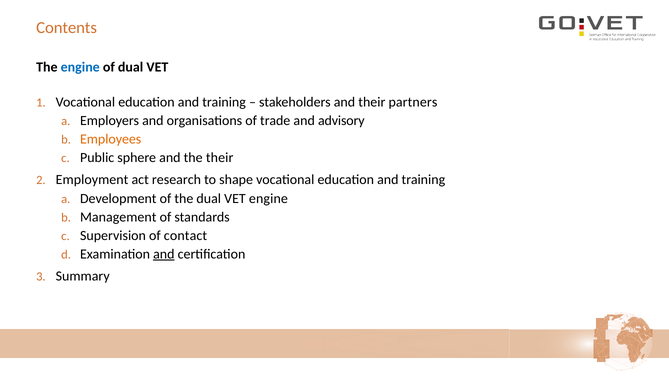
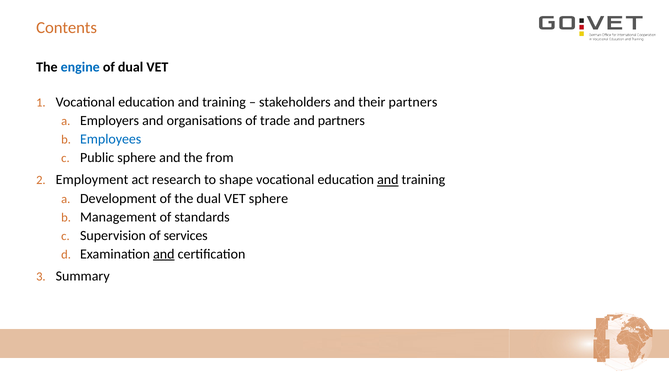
and advisory: advisory -> partners (341, 121)
Employees colour: orange -> blue (111, 139)
the their: their -> from (220, 158)
and underline: none -> present (388, 180)
VET engine: engine -> sphere (268, 199)
contact: contact -> services (186, 236)
